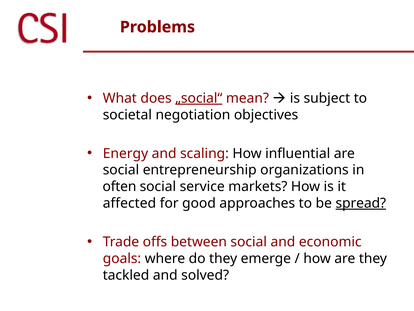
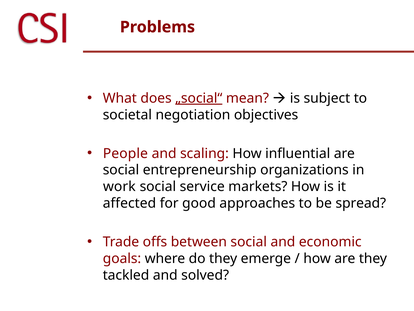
Energy: Energy -> People (125, 153)
often: often -> work (119, 186)
spread underline: present -> none (361, 203)
